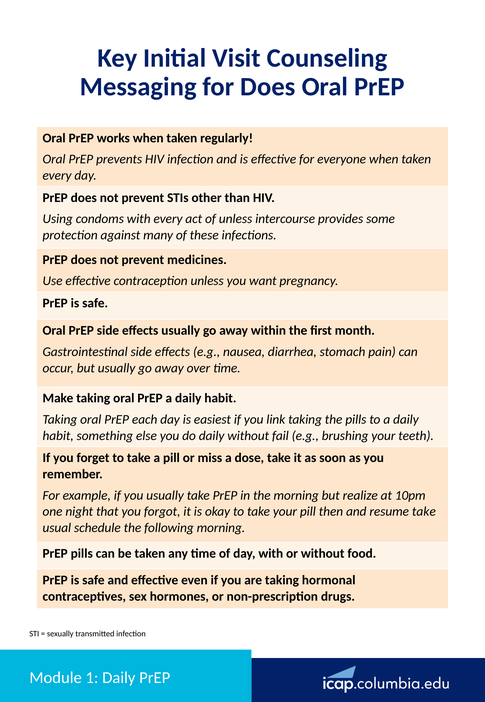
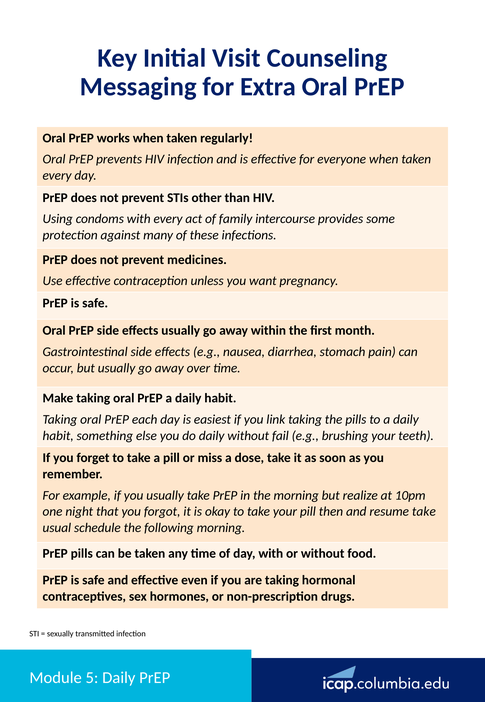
for Does: Does -> Extra (268, 87)
of unless: unless -> family (236, 219)
1: 1 -> 5 (92, 677)
